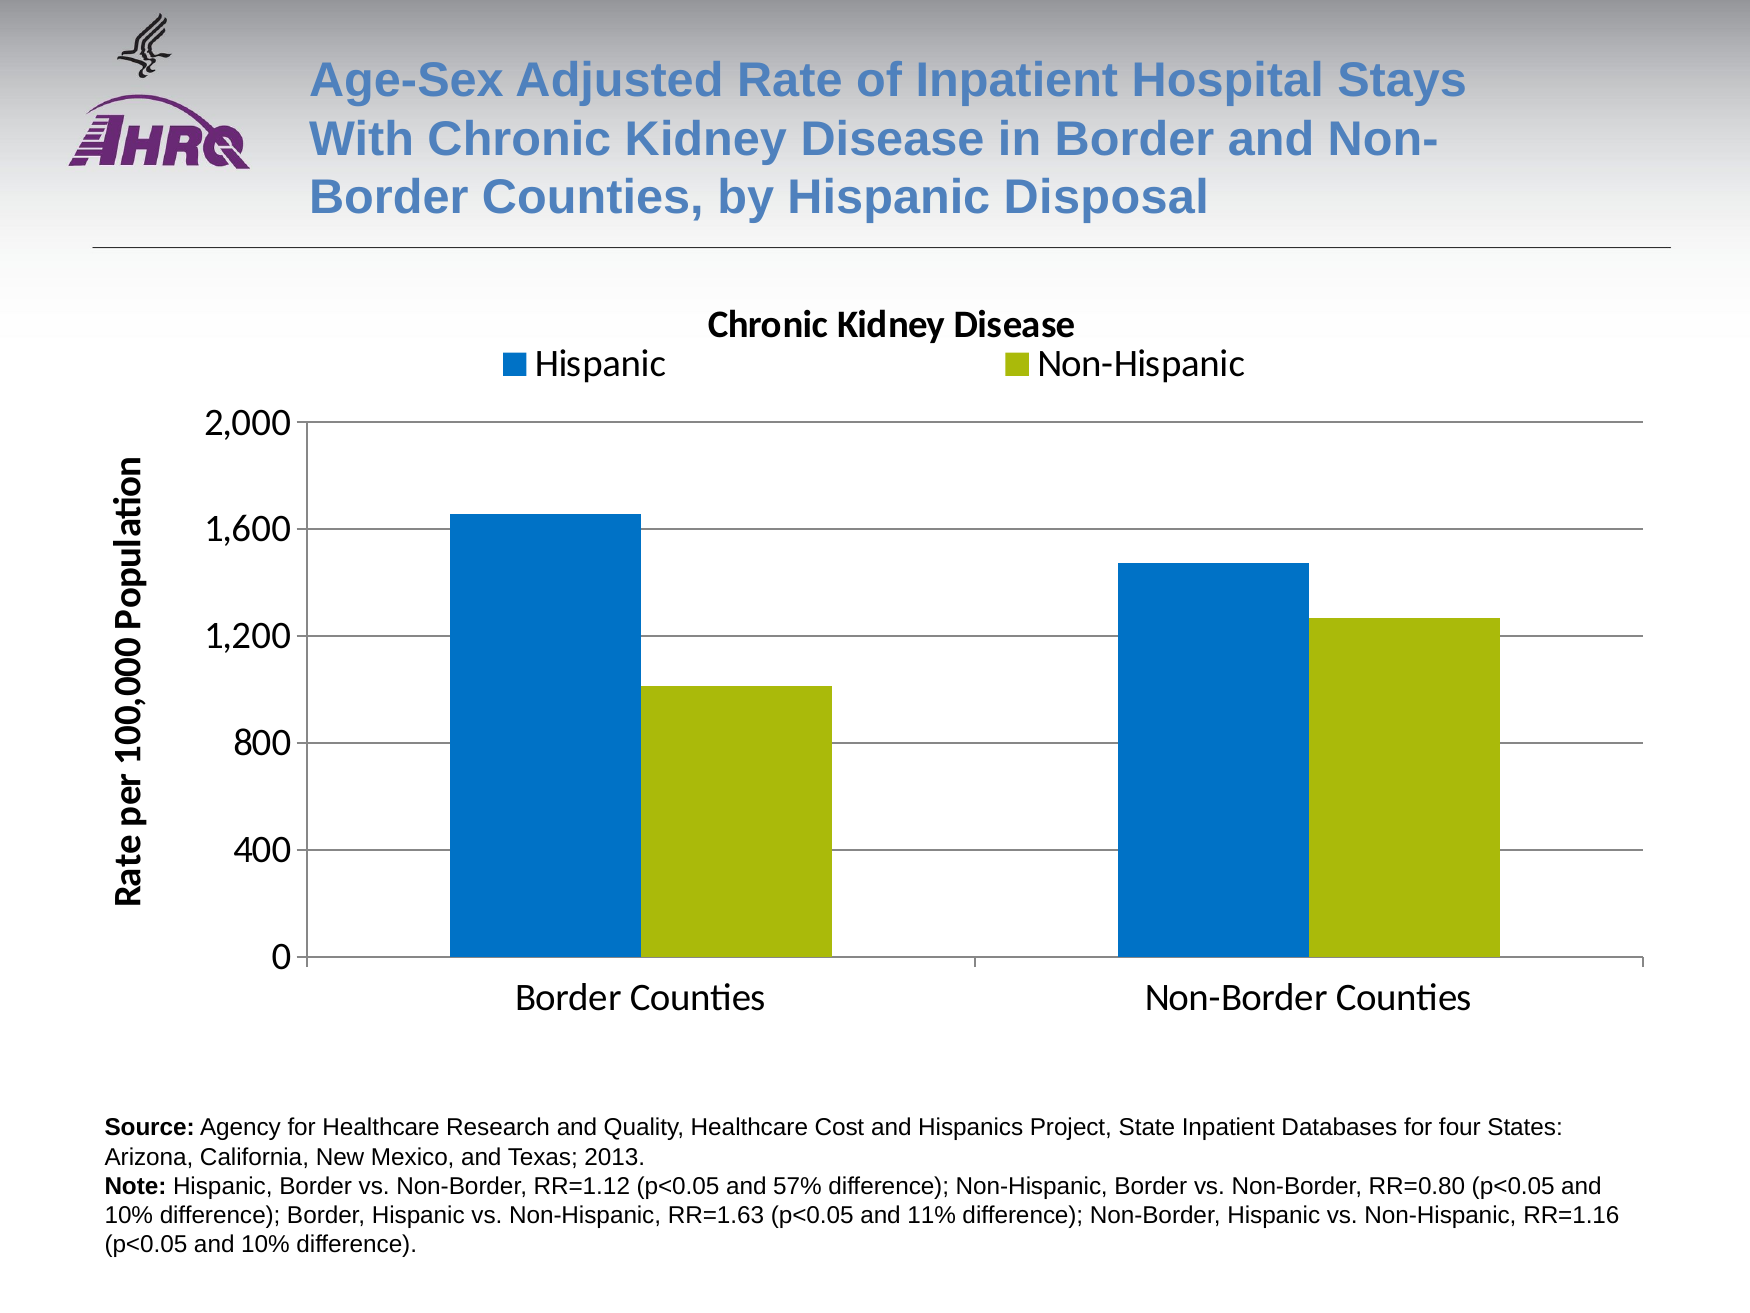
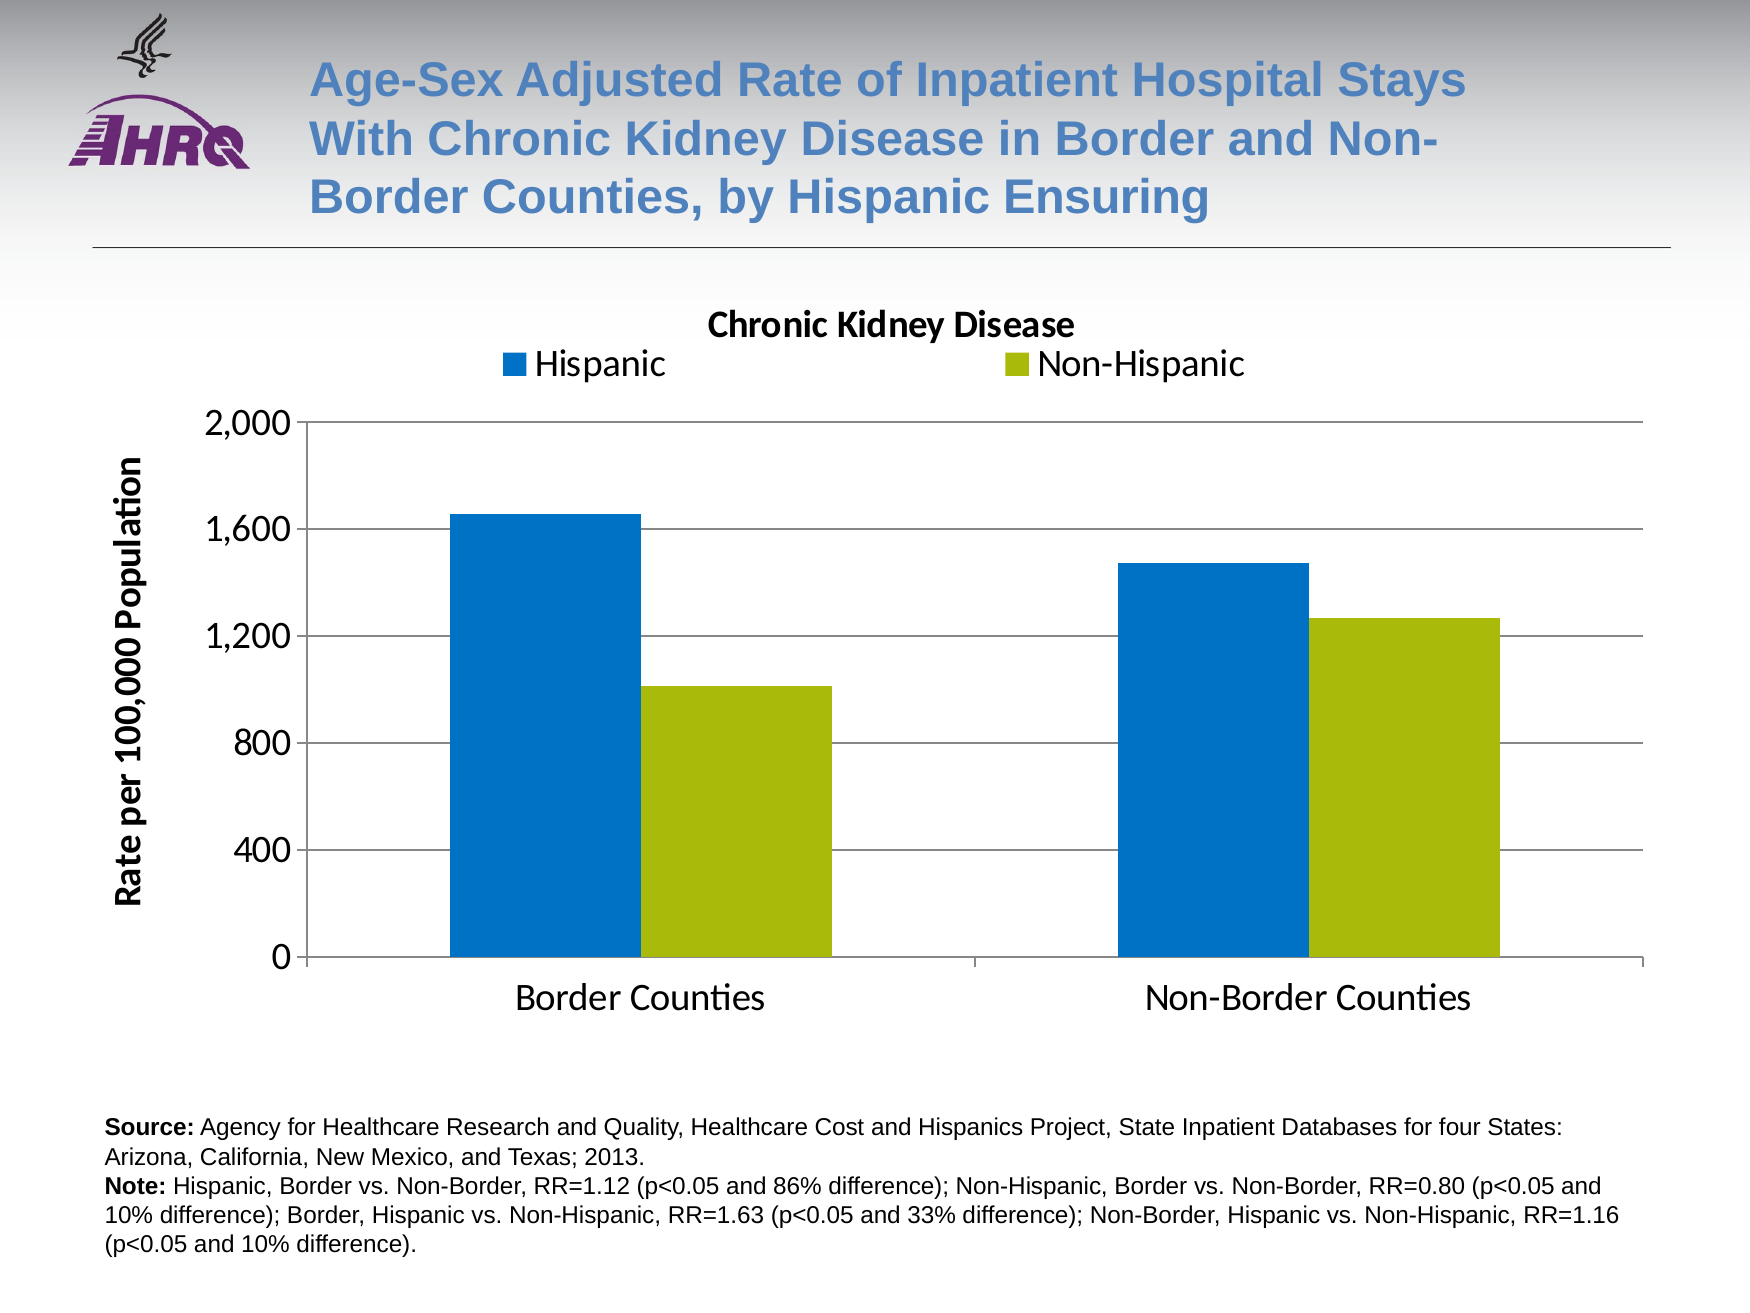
Disposal: Disposal -> Ensuring (1107, 197)
57%: 57% -> 86% (797, 1186)
11%: 11% -> 33% (932, 1215)
